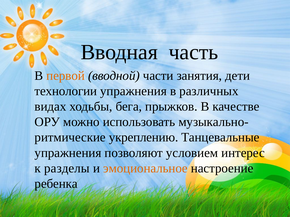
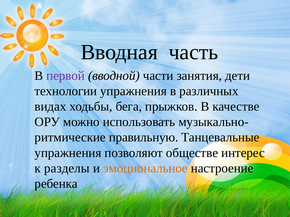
первой colour: orange -> purple (66, 76)
укреплению: укреплению -> правильную (144, 138)
условием: условием -> обществе (192, 153)
